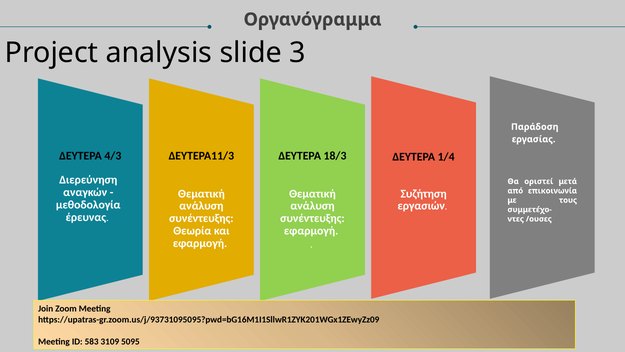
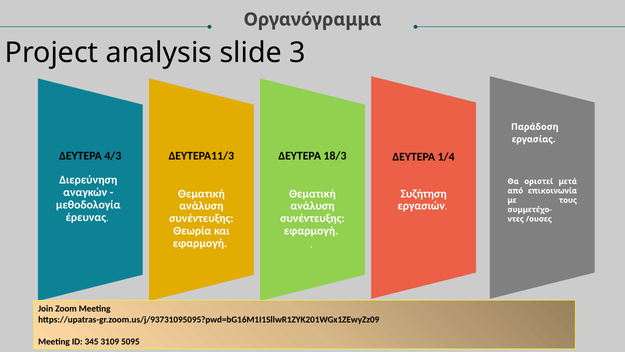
583: 583 -> 345 (92, 341)
